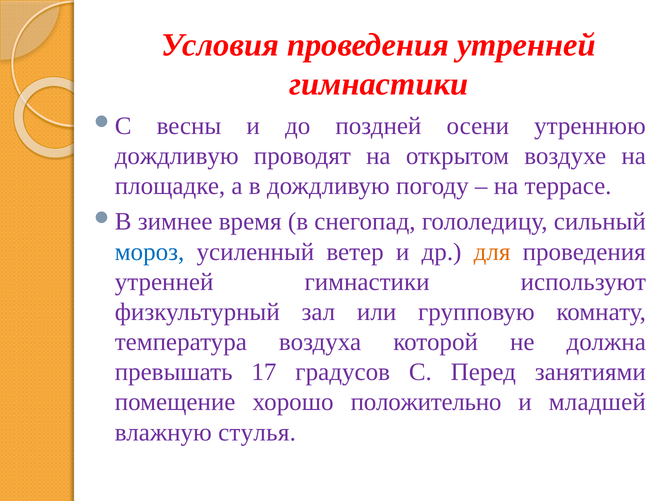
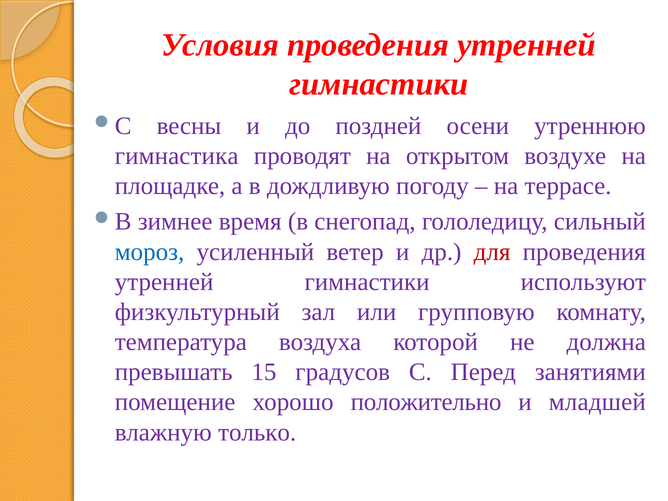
дождливую: дождливую -> гимнастика (177, 156)
для colour: orange -> red (492, 252)
17: 17 -> 15 (264, 372)
стулья: стулья -> только (257, 432)
